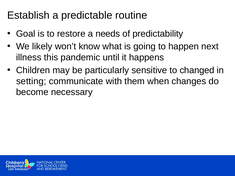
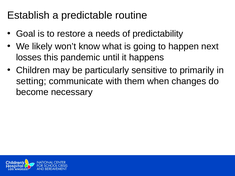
illness: illness -> losses (29, 58)
changed: changed -> primarily (197, 70)
